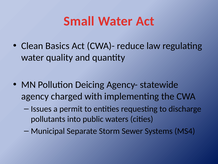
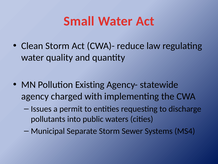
Clean Basics: Basics -> Storm (57, 46)
Deicing: Deicing -> Existing (90, 85)
